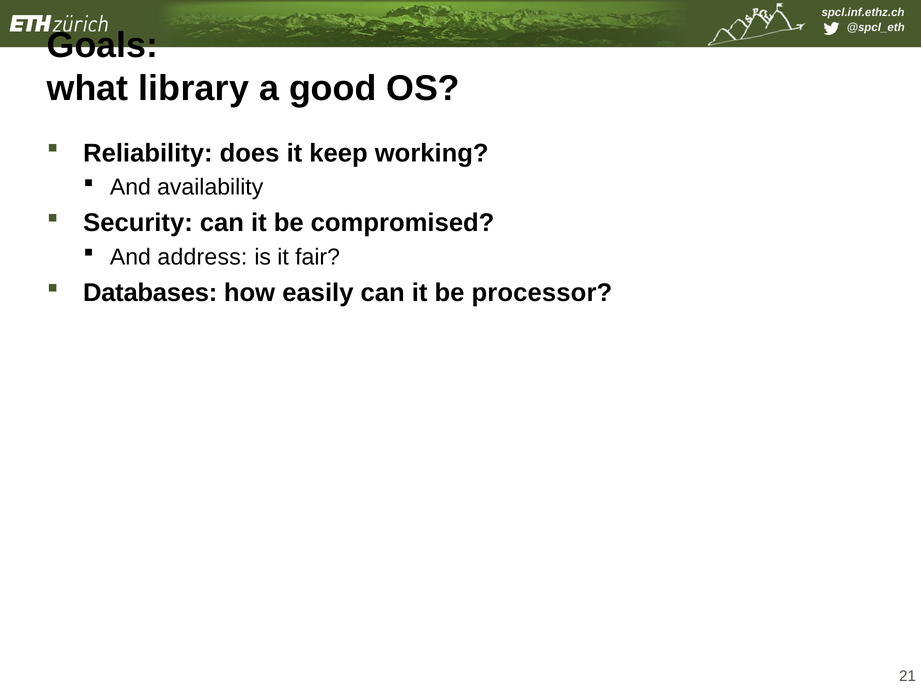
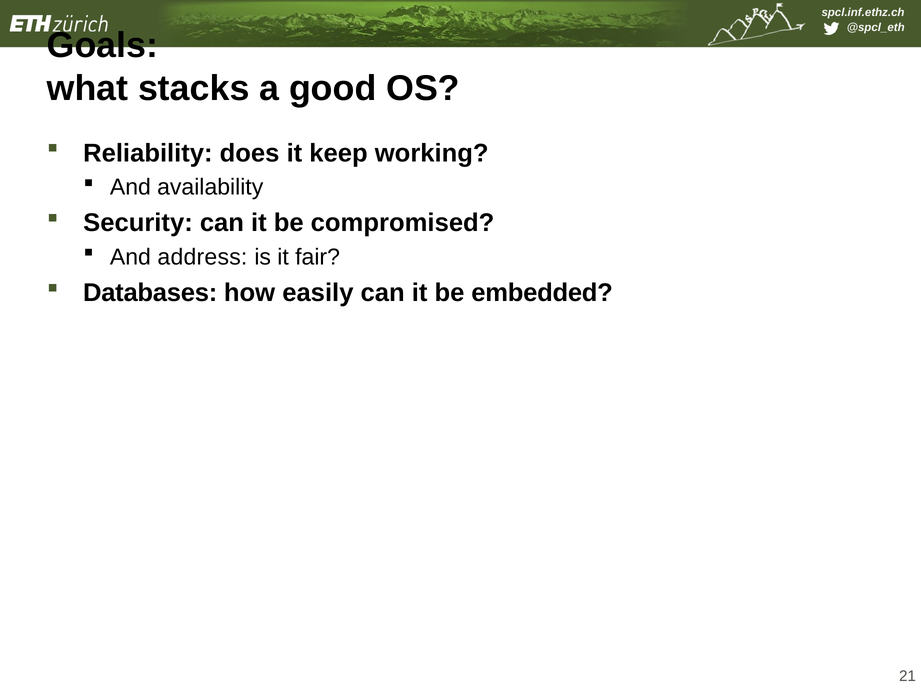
library: library -> stacks (194, 88)
processor: processor -> embedded (542, 293)
